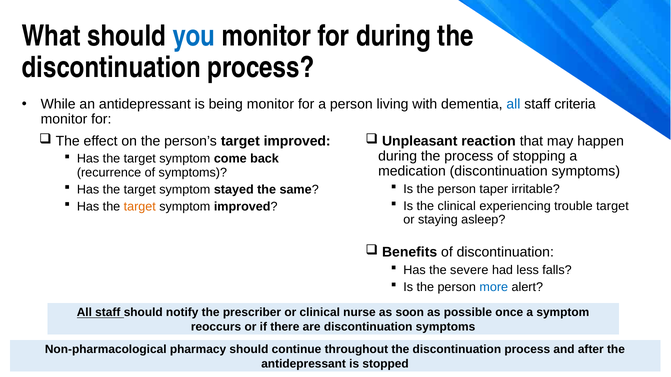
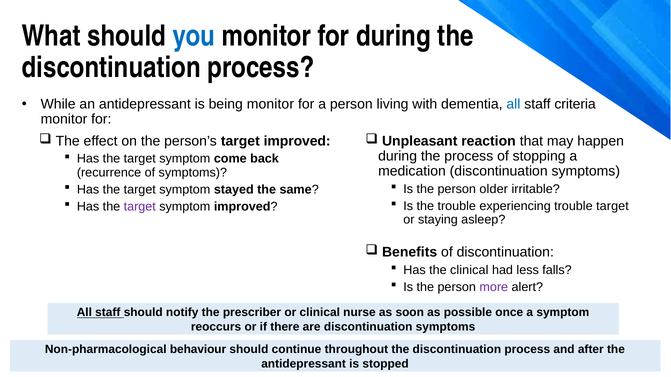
taper: taper -> older (494, 189)
the clinical: clinical -> trouble (457, 206)
target colour: orange -> purple (140, 207)
the severe: severe -> clinical (469, 270)
more colour: blue -> purple (494, 287)
pharmacy: pharmacy -> behaviour (198, 350)
